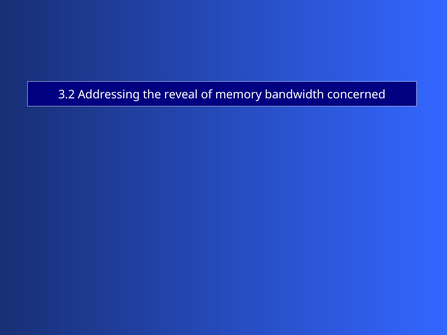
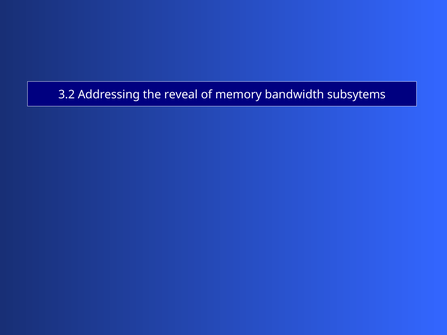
concerned: concerned -> subsytems (356, 95)
